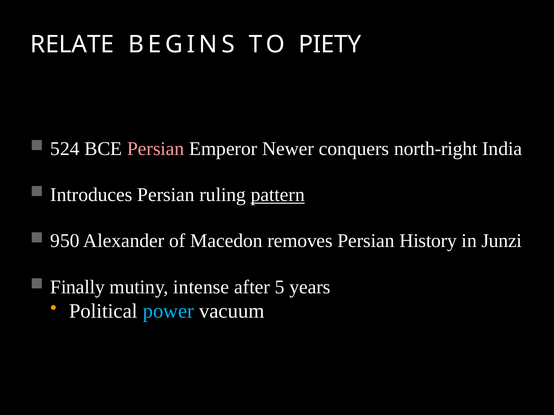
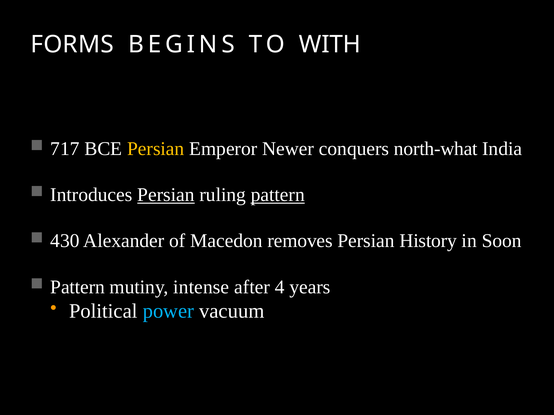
RELATE: RELATE -> FORMS (72, 44)
PIETY: PIETY -> WITH (330, 44)
524: 524 -> 717 (65, 149)
Persian colour: pink -> yellow (156, 149)
north-right: north-right -> north-what (436, 149)
Persian underline: none -> present (166, 195)
950: 950 -> 430 (65, 241)
Junzi: Junzi -> Soon (502, 241)
Finally: Finally -> Pattern (78, 287)
5: 5 -> 4 (280, 287)
